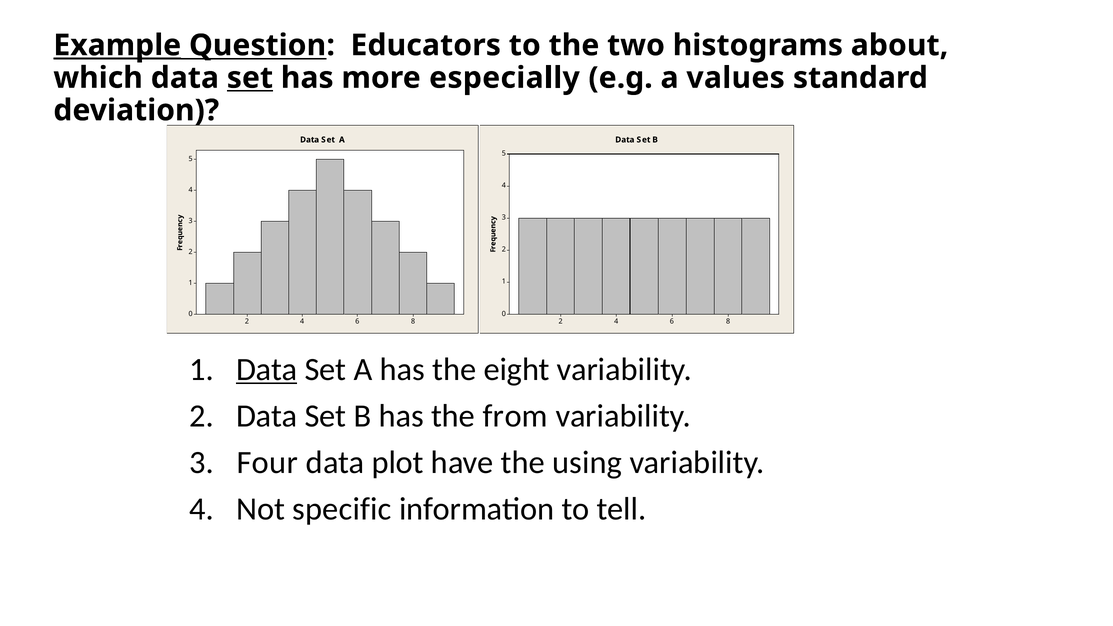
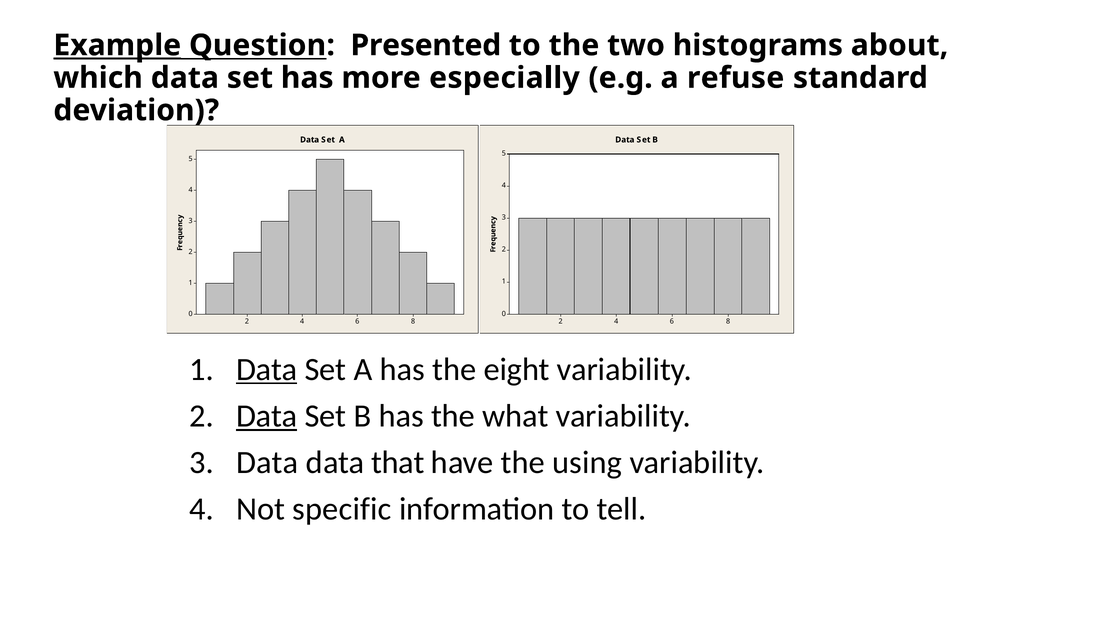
Educators: Educators -> Presented (426, 45)
set underline: present -> none (250, 78)
values: values -> refuse (736, 78)
Data underline: none -> present (267, 416)
from: from -> what (516, 416)
Four: Four -> Data (267, 463)
plot: plot -> that (398, 463)
